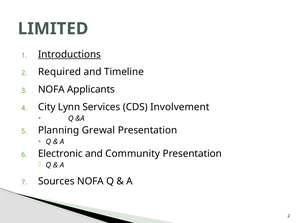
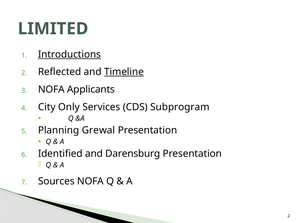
Required: Required -> Reflected (60, 72)
Timeline underline: none -> present (124, 72)
Lynn: Lynn -> Only (69, 107)
Involvement: Involvement -> Subprogram (180, 107)
Electronic: Electronic -> Identified (60, 153)
Community: Community -> Darensburg (133, 153)
